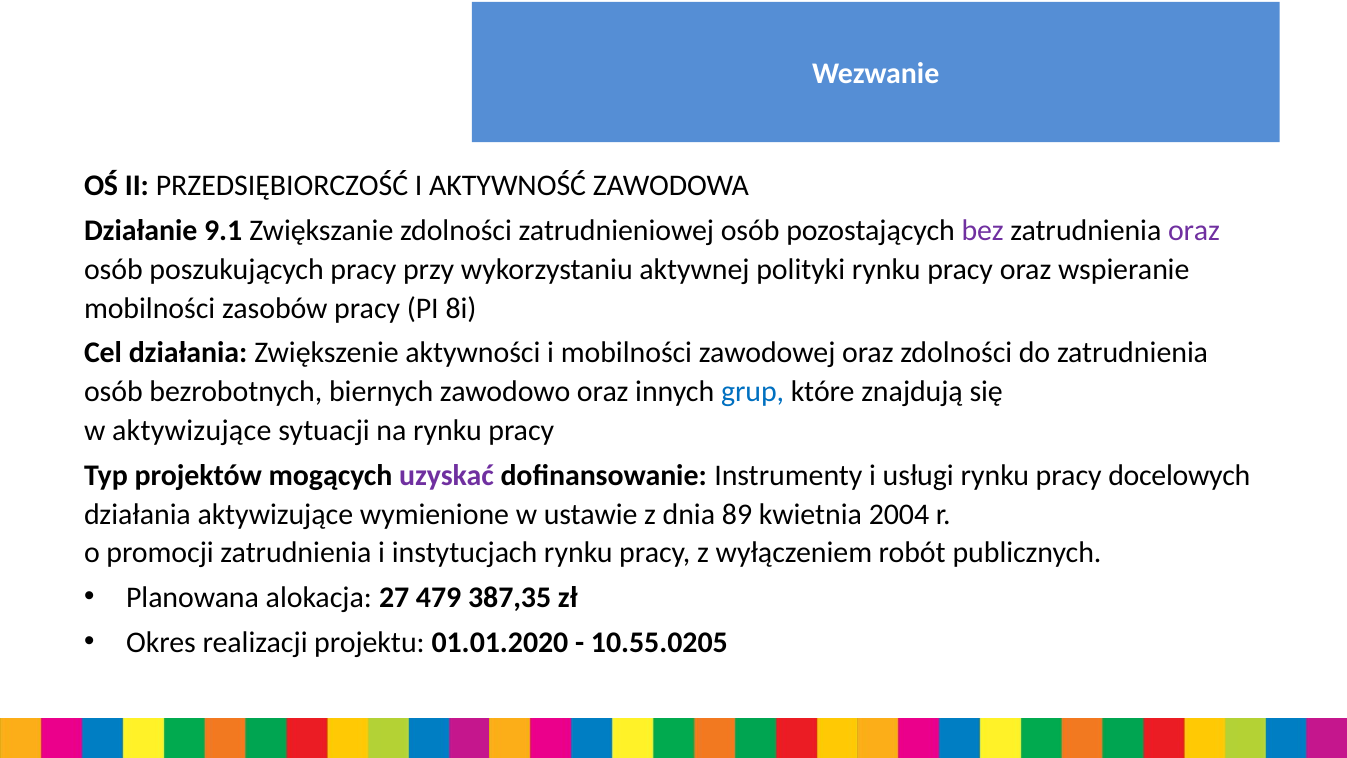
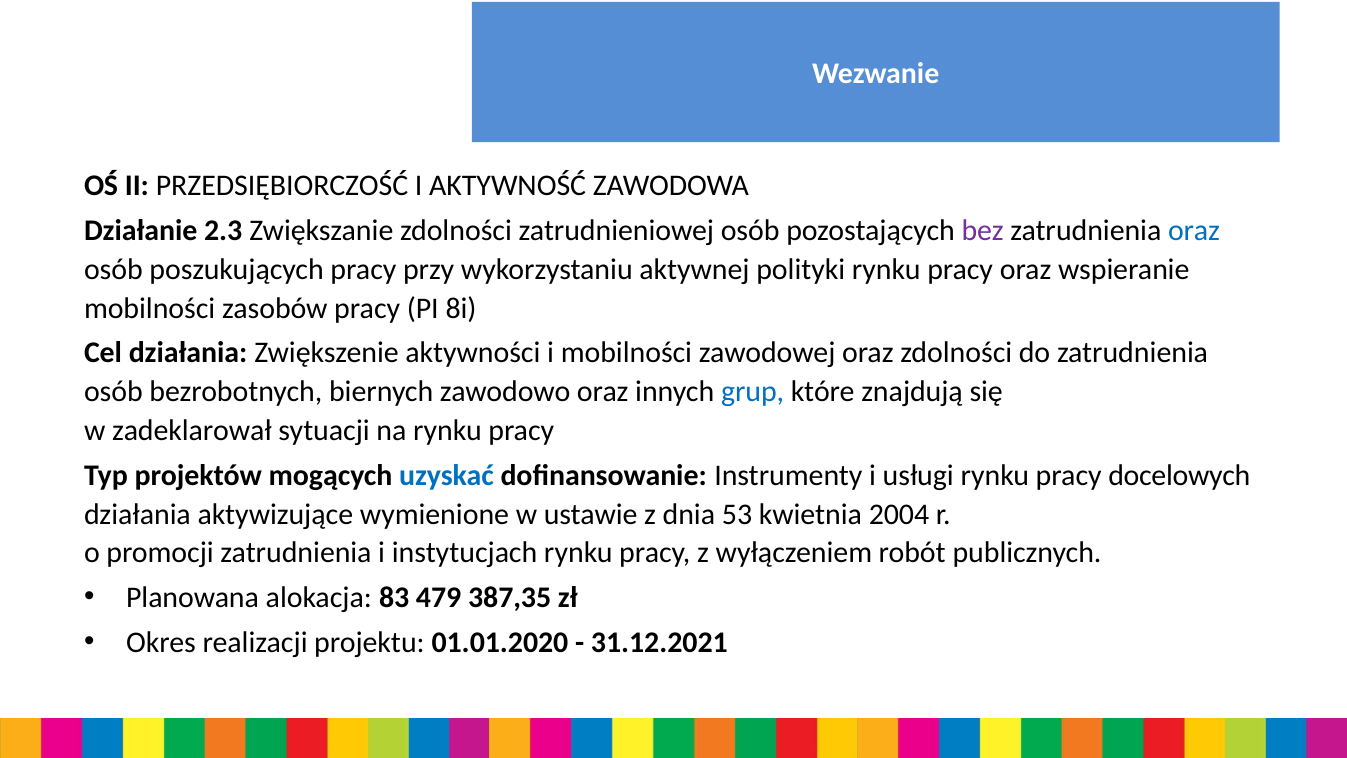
9.1: 9.1 -> 2.3 (223, 231)
oraz colour: purple -> blue (1194, 231)
w aktywizujące: aktywizujące -> zadeklarował (192, 430)
uzyskać colour: purple -> blue (446, 475)
89: 89 -> 53 (737, 514)
27: 27 -> 83 (394, 598)
10.55.0205: 10.55.0205 -> 31.12.2021 (659, 642)
